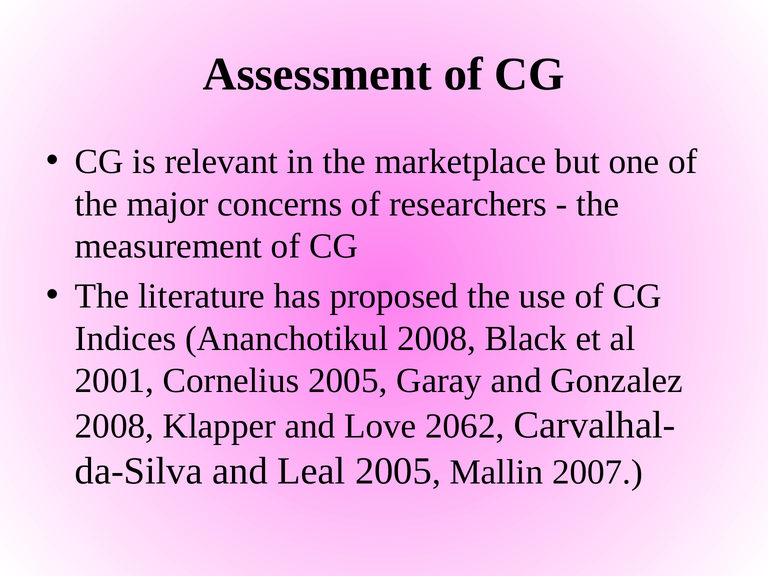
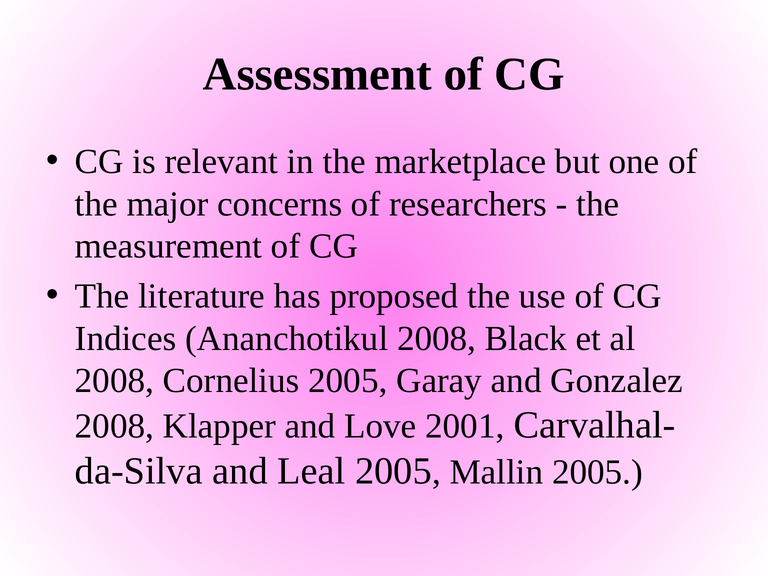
2001: 2001 -> 2008 (114, 381)
2062: 2062 -> 2001 (465, 426)
Mallin 2007: 2007 -> 2005 (597, 472)
